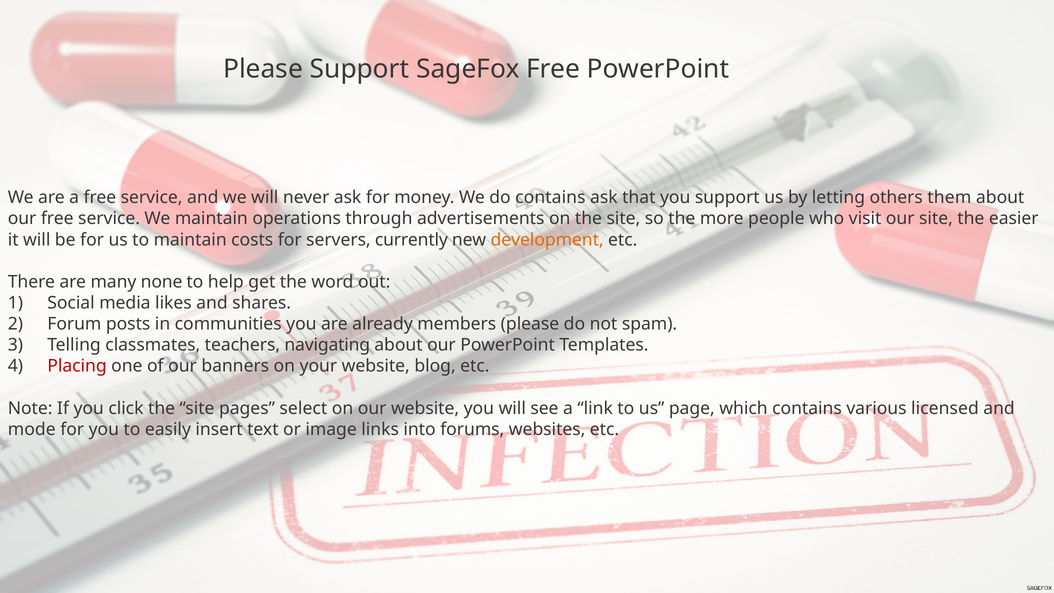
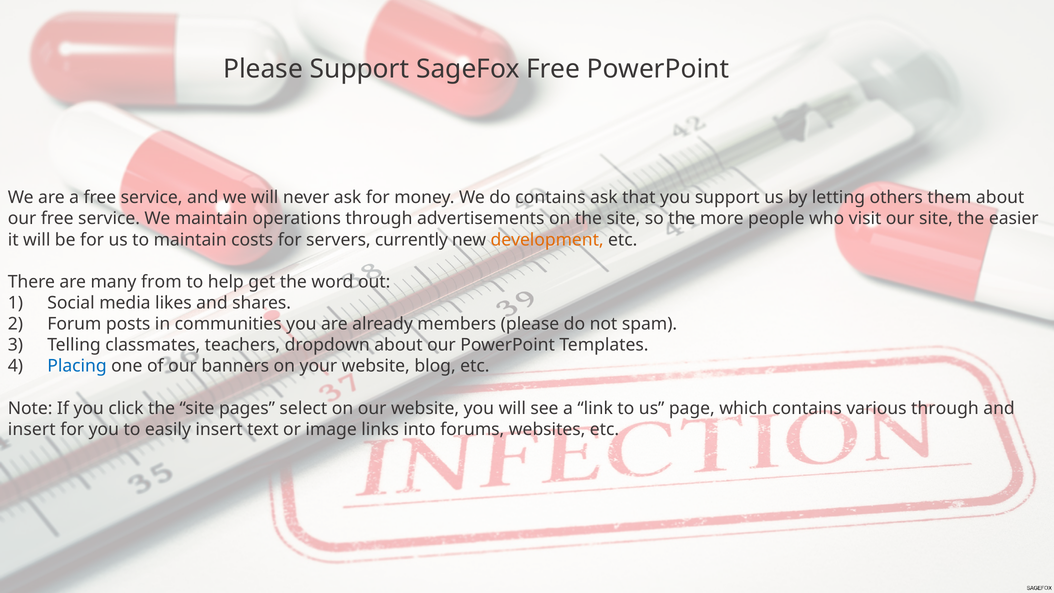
none: none -> from (161, 282)
navigating: navigating -> dropdown (327, 345)
Placing colour: red -> blue (77, 366)
various licensed: licensed -> through (945, 408)
mode: mode -> insert (32, 429)
